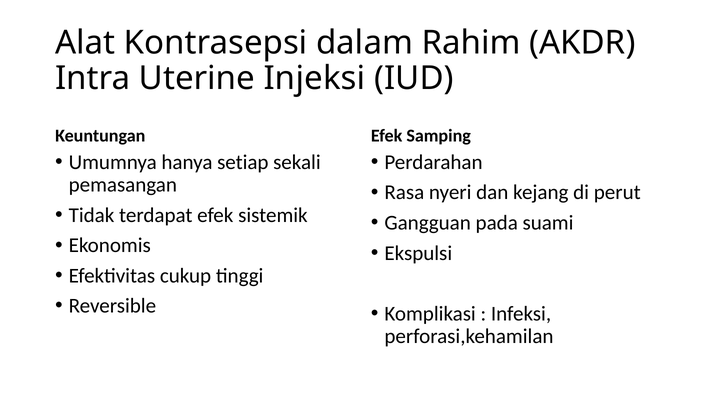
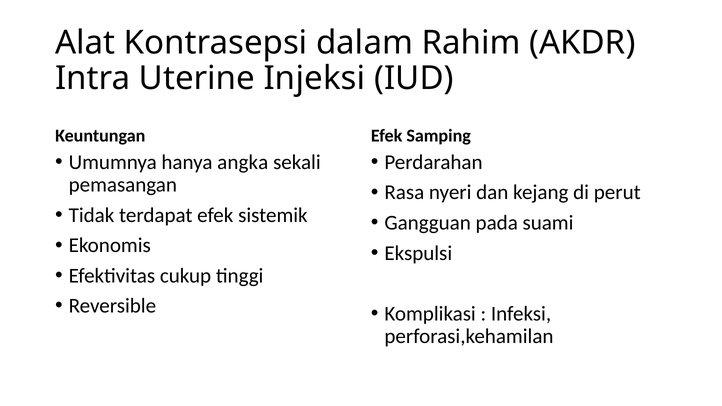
setiap: setiap -> angka (243, 162)
